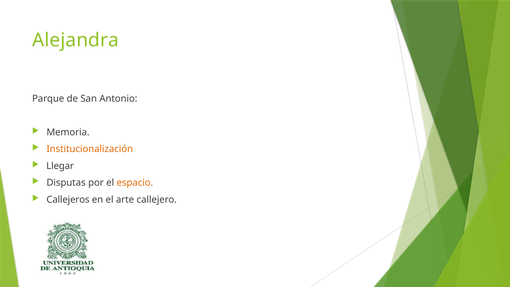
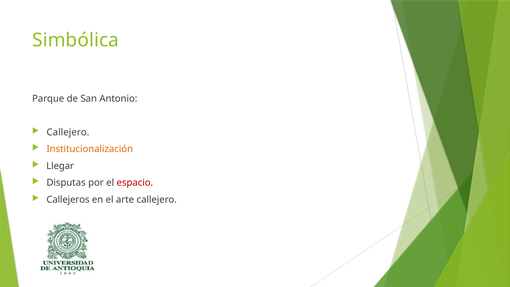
Alejandra: Alejandra -> Simbólica (76, 40)
Memoria: Memoria -> Callejero (68, 132)
espacio colour: orange -> red (135, 183)
